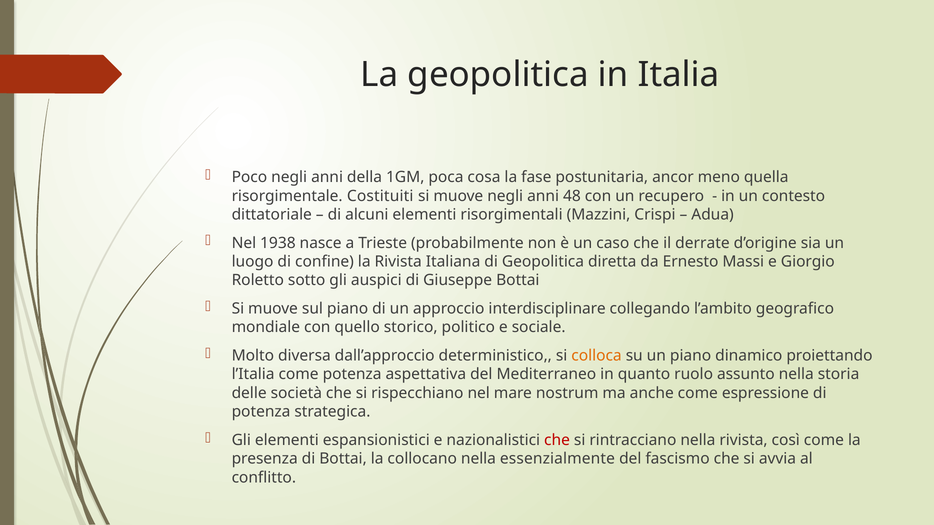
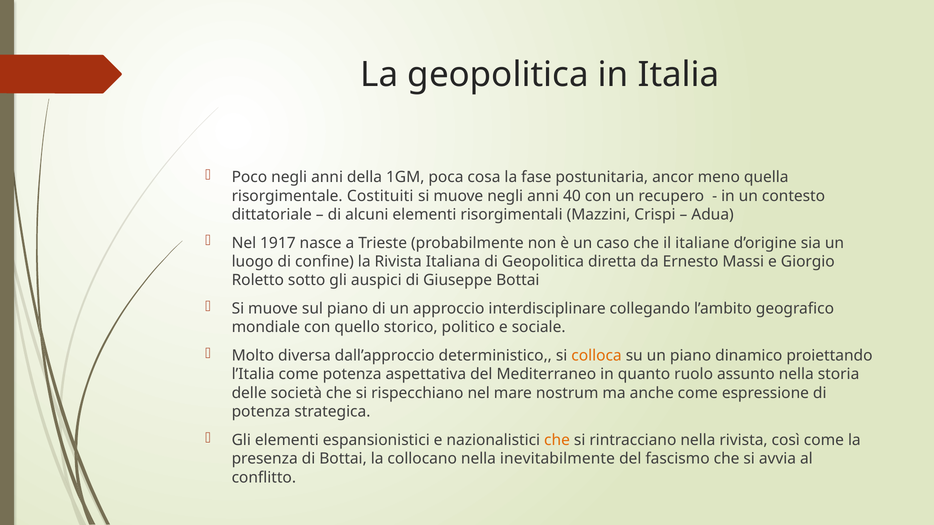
48: 48 -> 40 (572, 196)
1938: 1938 -> 1917 (278, 243)
derrate: derrate -> italiane (702, 243)
che colour: red -> orange (557, 440)
essenzialmente: essenzialmente -> inevitabilmente (557, 459)
